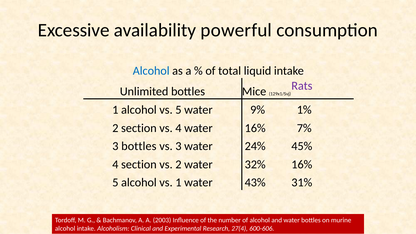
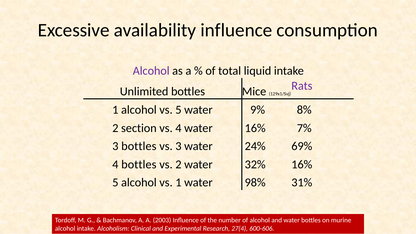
availability powerful: powerful -> influence (236, 30)
Alcohol colour: blue -> purple (151, 71)
1%: 1% -> 8% (304, 110)
45%: 45% -> 69% (302, 146)
4 section: section -> bottles (139, 164)
43%: 43% -> 98% (255, 183)
